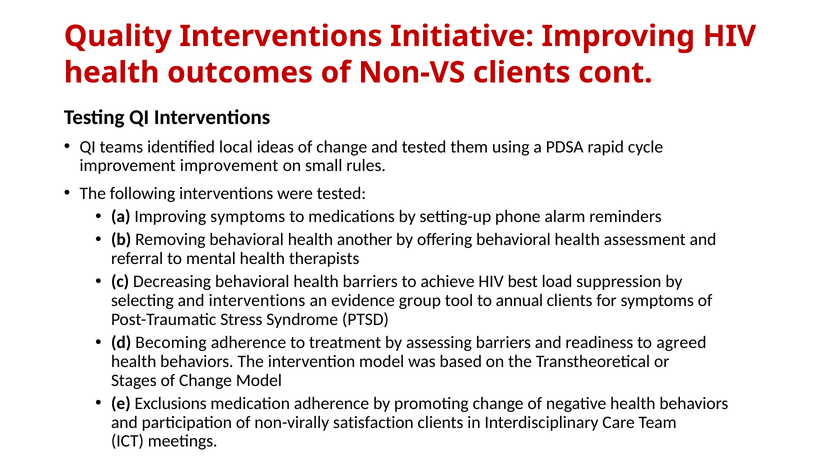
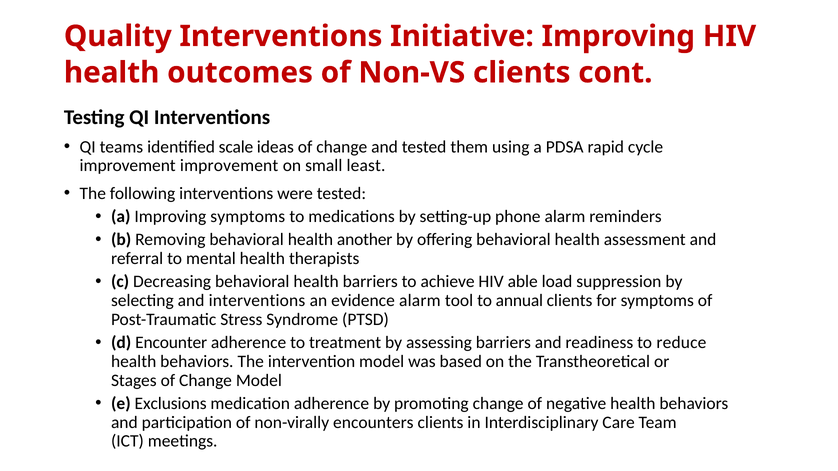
local: local -> scale (236, 147)
rules: rules -> least (366, 166)
best: best -> able (523, 282)
evidence group: group -> alarm (420, 301)
Becoming: Becoming -> Encounter (171, 343)
agreed: agreed -> reduce (681, 343)
satisfaction: satisfaction -> encounters (373, 423)
